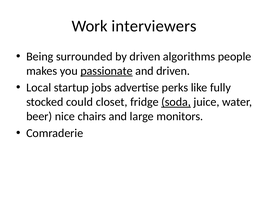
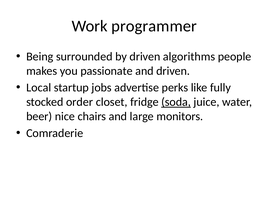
interviewers: interviewers -> programmer (154, 26)
passionate underline: present -> none (107, 71)
could: could -> order (80, 102)
